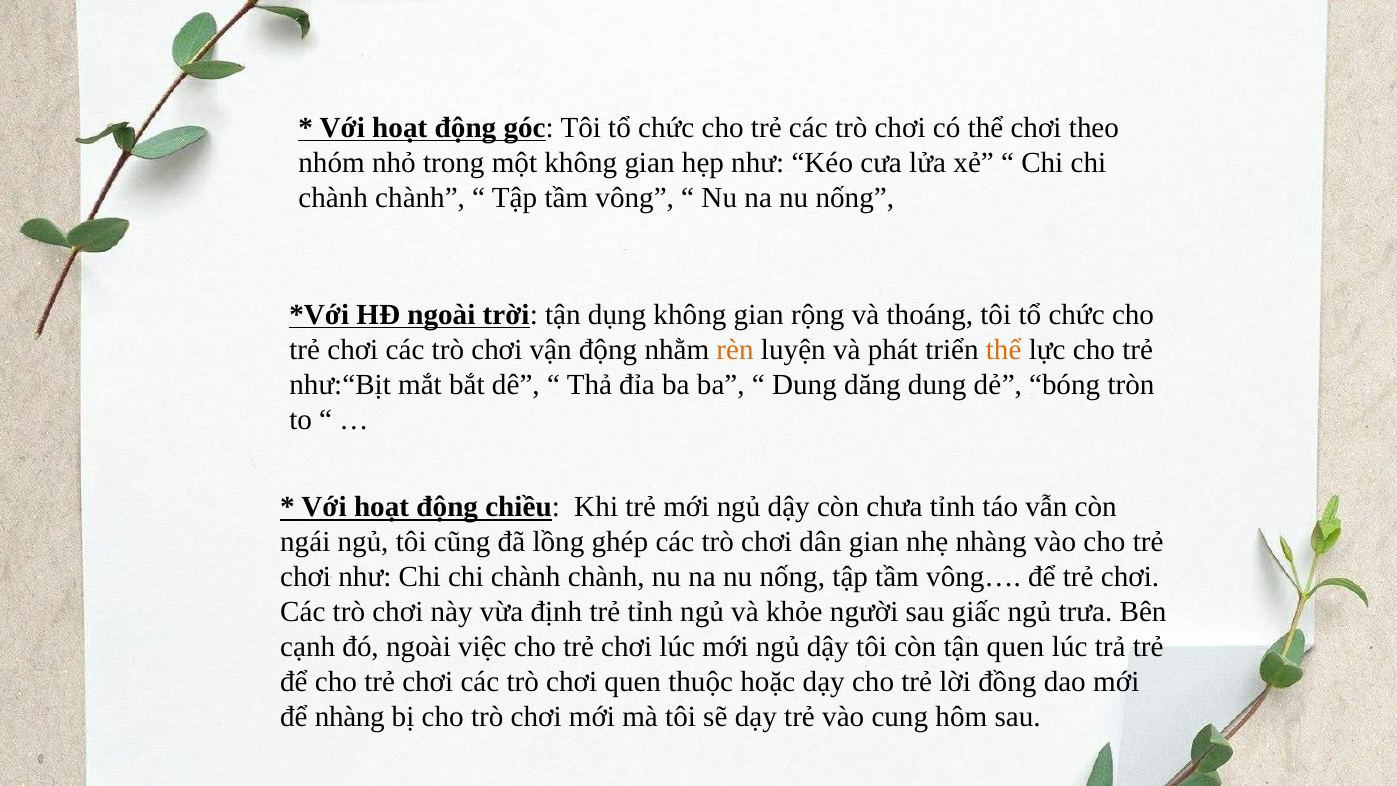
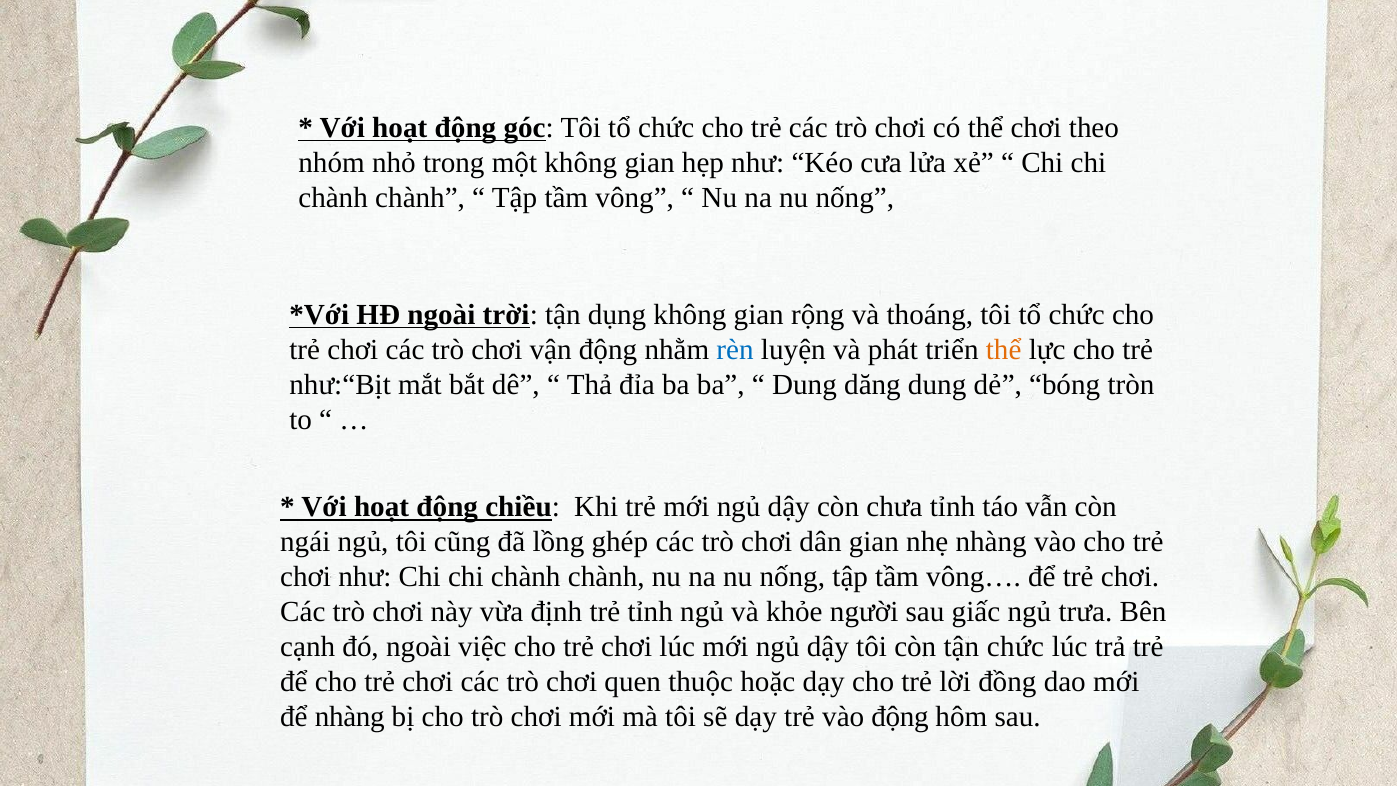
rèn colour: orange -> blue (735, 350)
tận quen: quen -> chức (1015, 647)
vào cung: cung -> động (900, 717)
